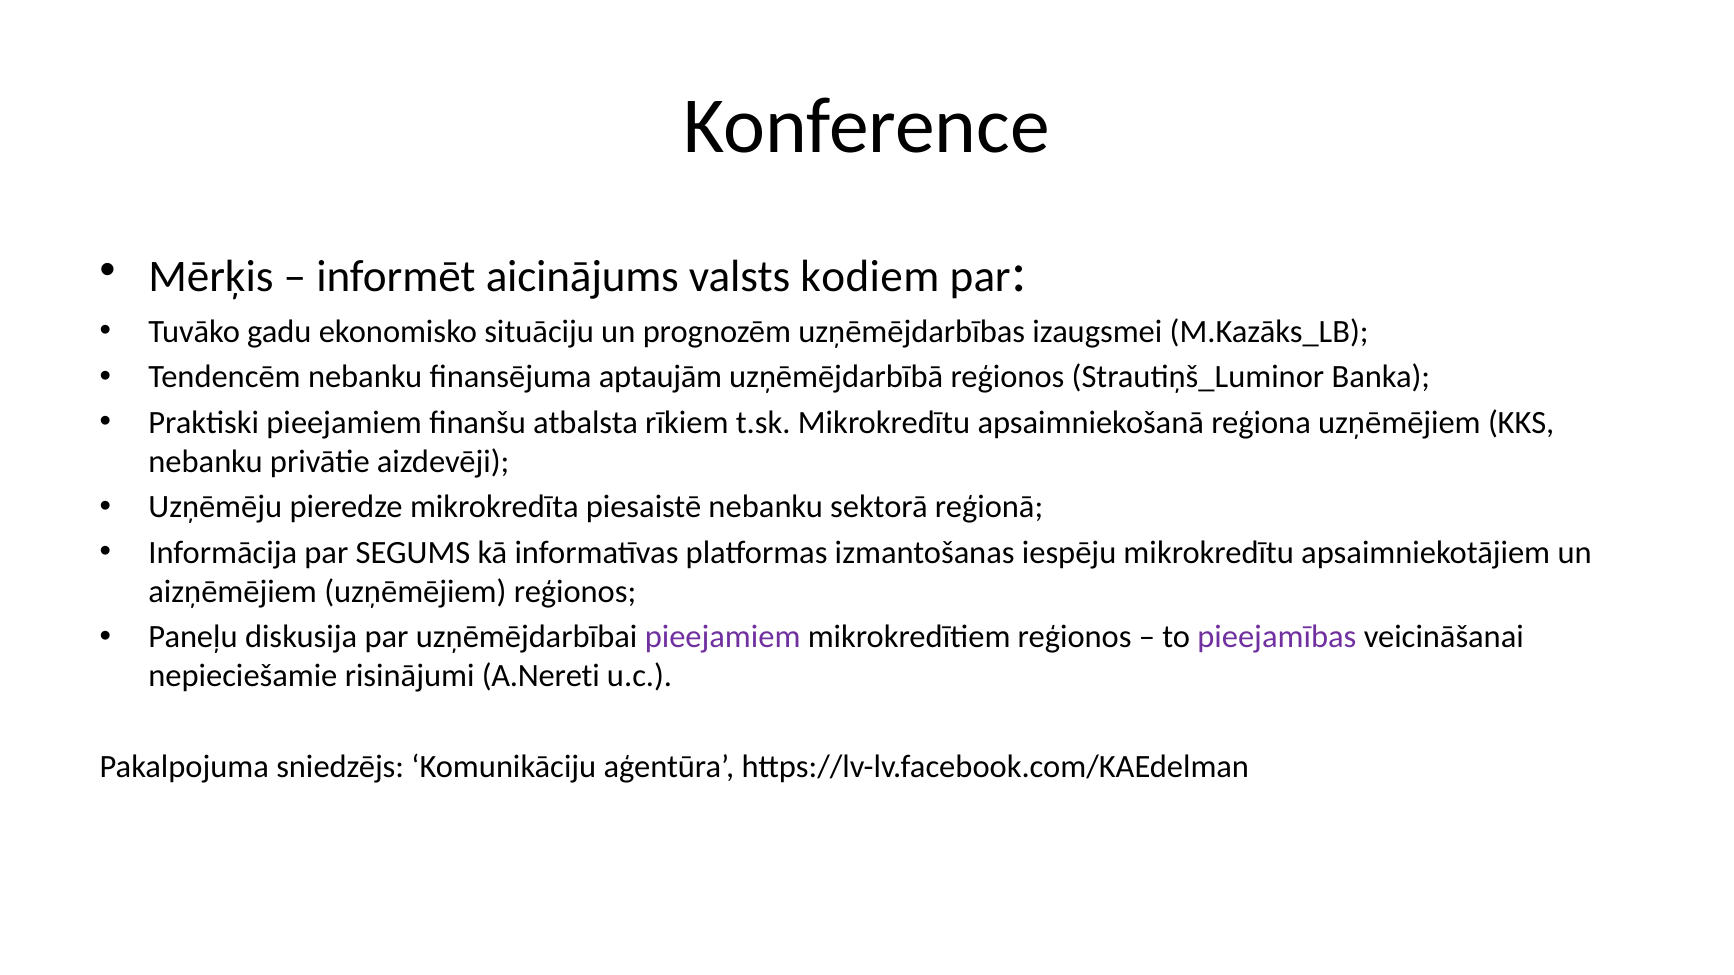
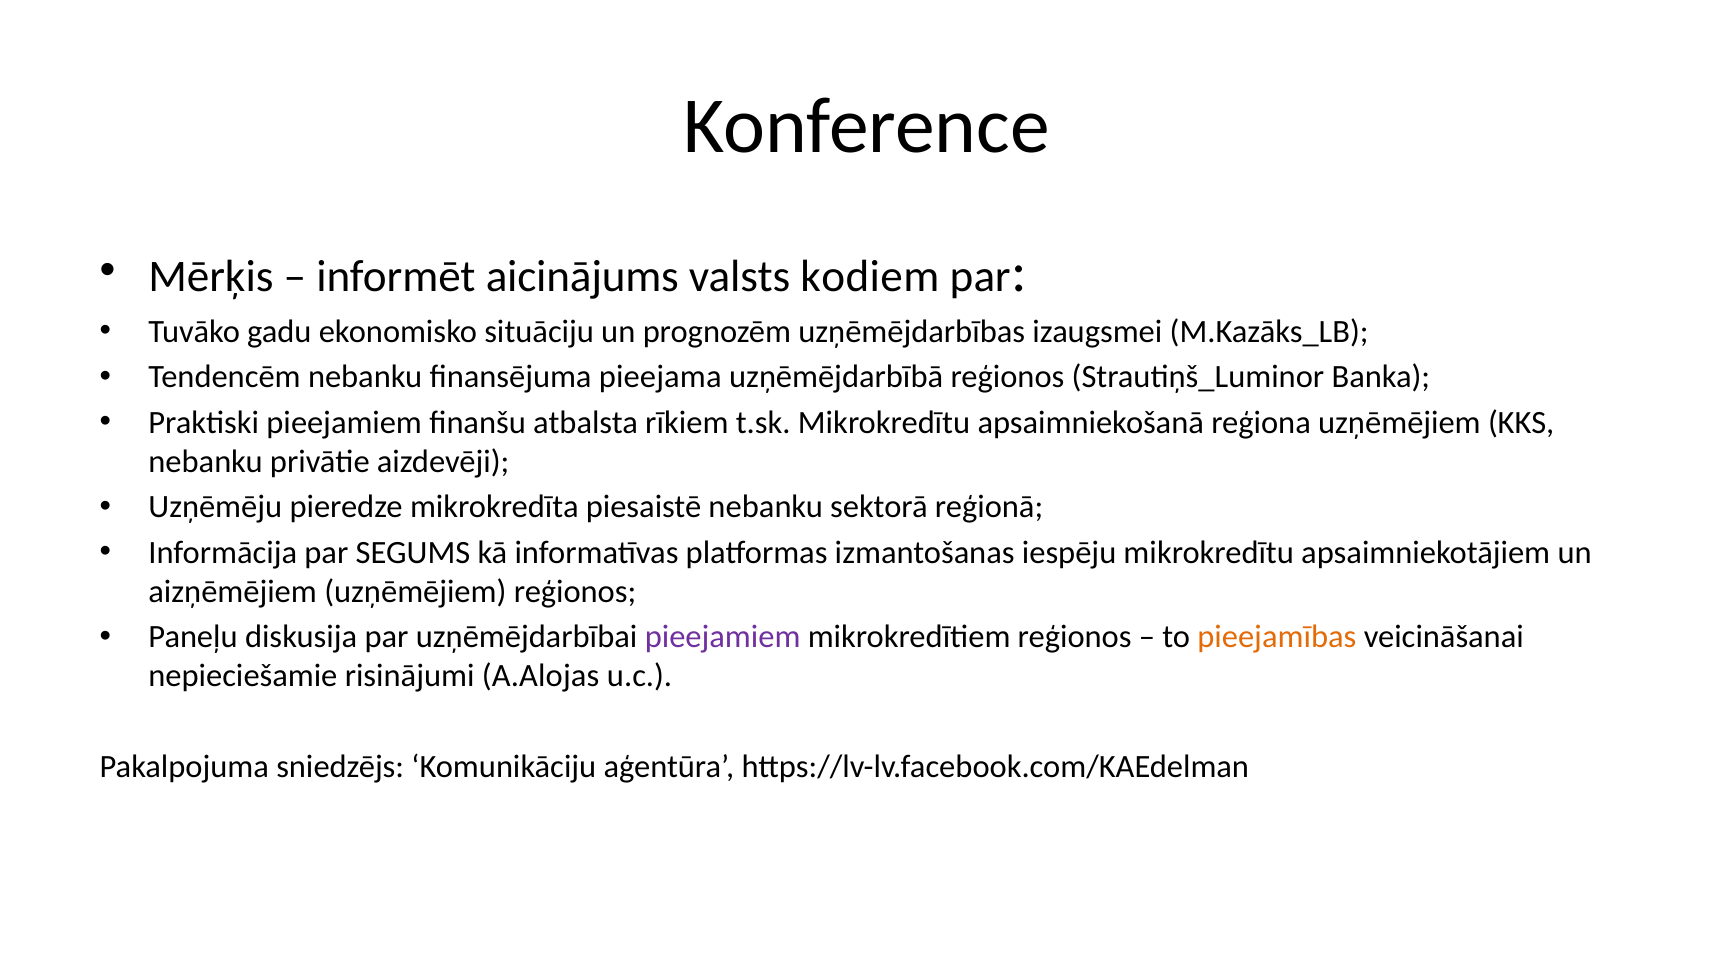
aptaujām: aptaujām -> pieejama (660, 377)
pieejamības colour: purple -> orange (1277, 637)
A.Nereti: A.Nereti -> A.Alojas (541, 676)
